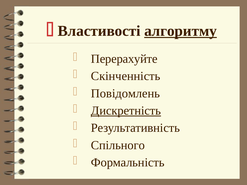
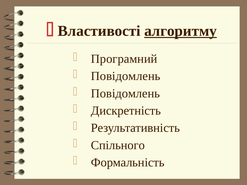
Перерахуйте: Перерахуйте -> Програмний (124, 59)
Скінченність: Скінченність -> Повідомлень (126, 76)
Дискретність underline: present -> none (126, 111)
